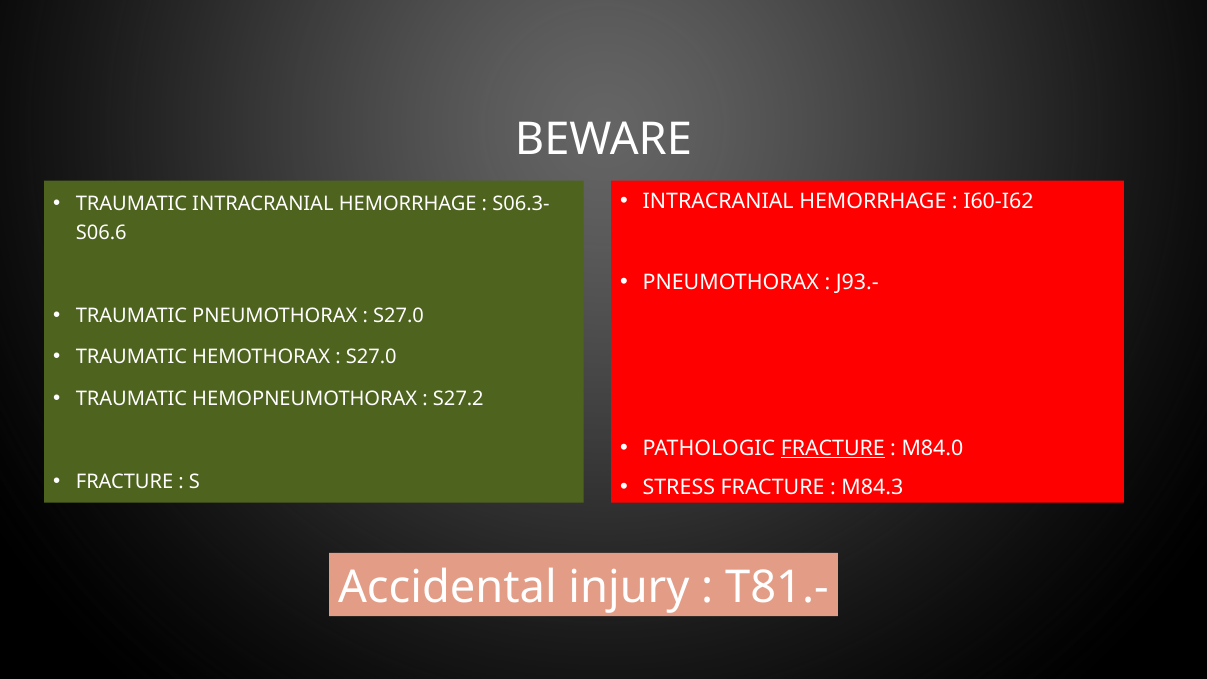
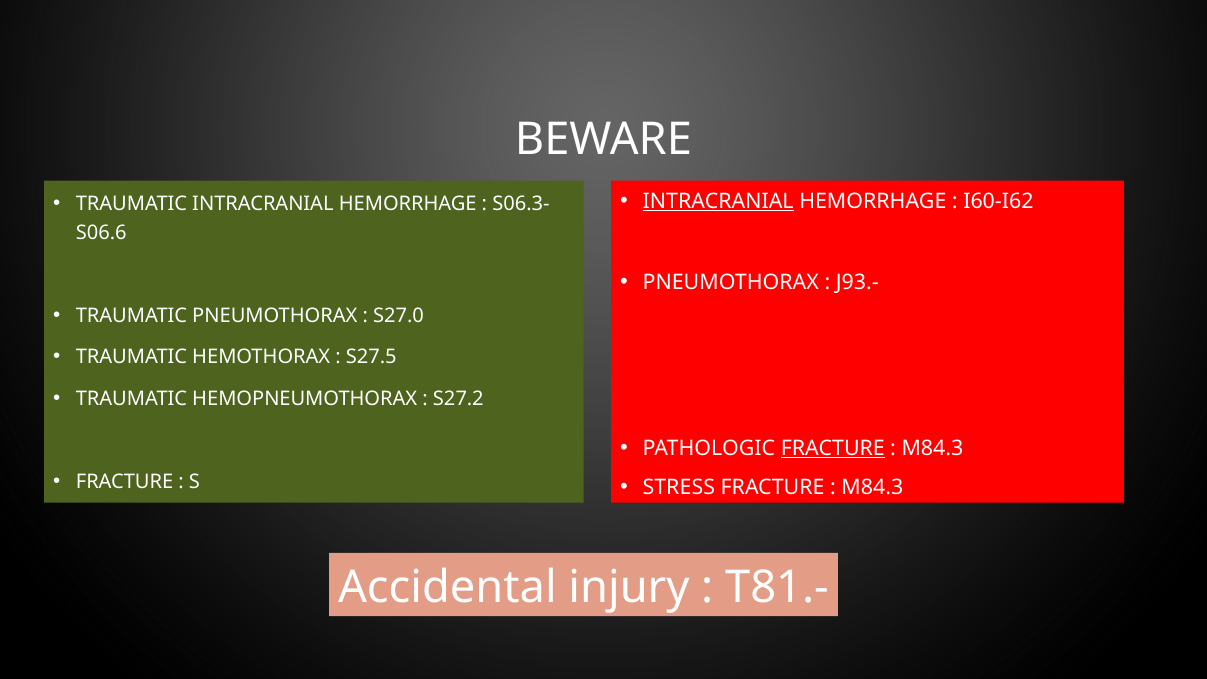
INTRACRANIAL underline: none -> present (718, 202)
S27.0: S27.0 -> S27.5 (371, 357)
M84.0: M84.0 -> M84.3 (932, 448)
